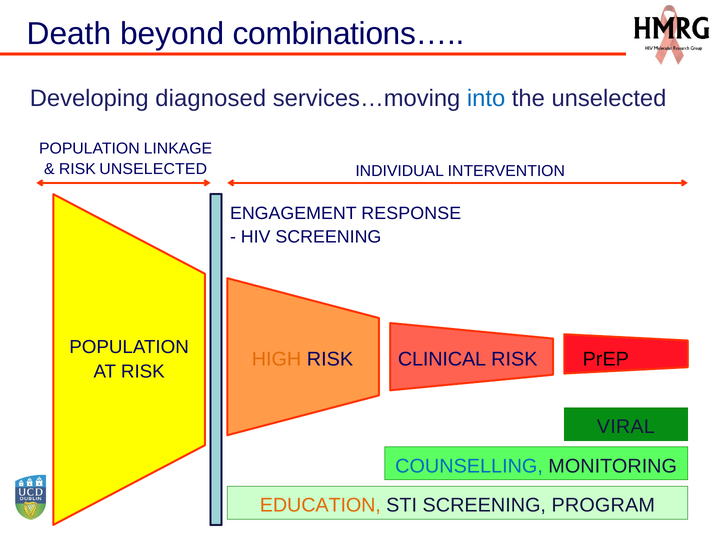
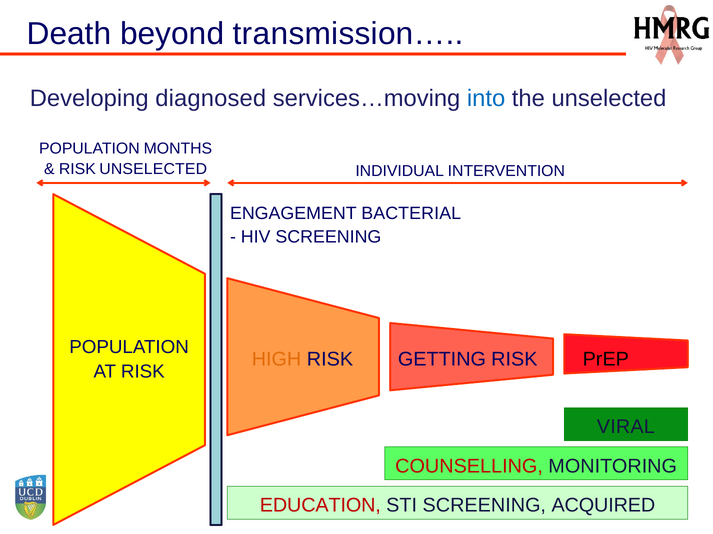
combinations…: combinations… -> transmission… (348, 34)
LINKAGE: LINKAGE -> MONTHS (178, 149)
RESPONSE: RESPONSE -> BACTERIAL (411, 214)
CLINICAL: CLINICAL -> GETTING (442, 360)
COUNSELLING colour: blue -> red (469, 467)
EDUCATION colour: orange -> red (320, 506)
PROGRAM: PROGRAM -> ACQUIRED (603, 506)
